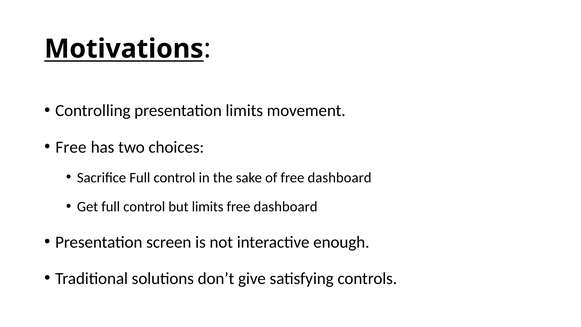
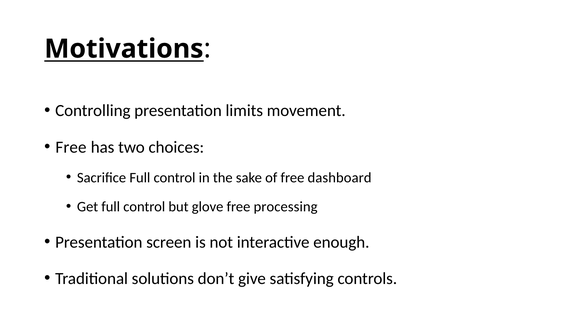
but limits: limits -> glove (208, 207)
dashboard: dashboard -> processing (286, 207)
